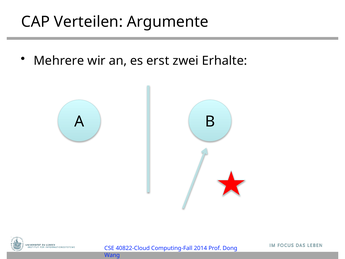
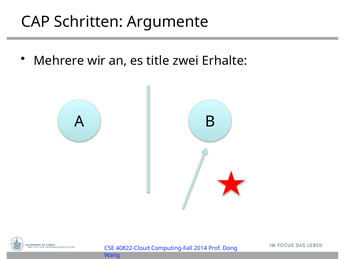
Verteilen: Verteilen -> Schritten (88, 22)
erst: erst -> title (158, 61)
